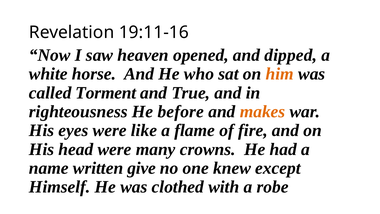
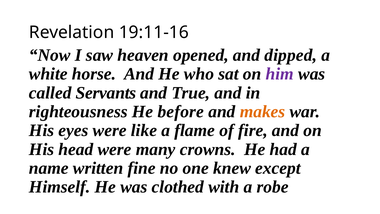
him colour: orange -> purple (280, 74)
Torment: Torment -> Servants (106, 93)
give: give -> fine (142, 168)
